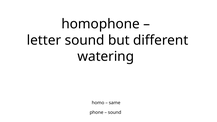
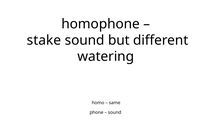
letter: letter -> stake (44, 40)
